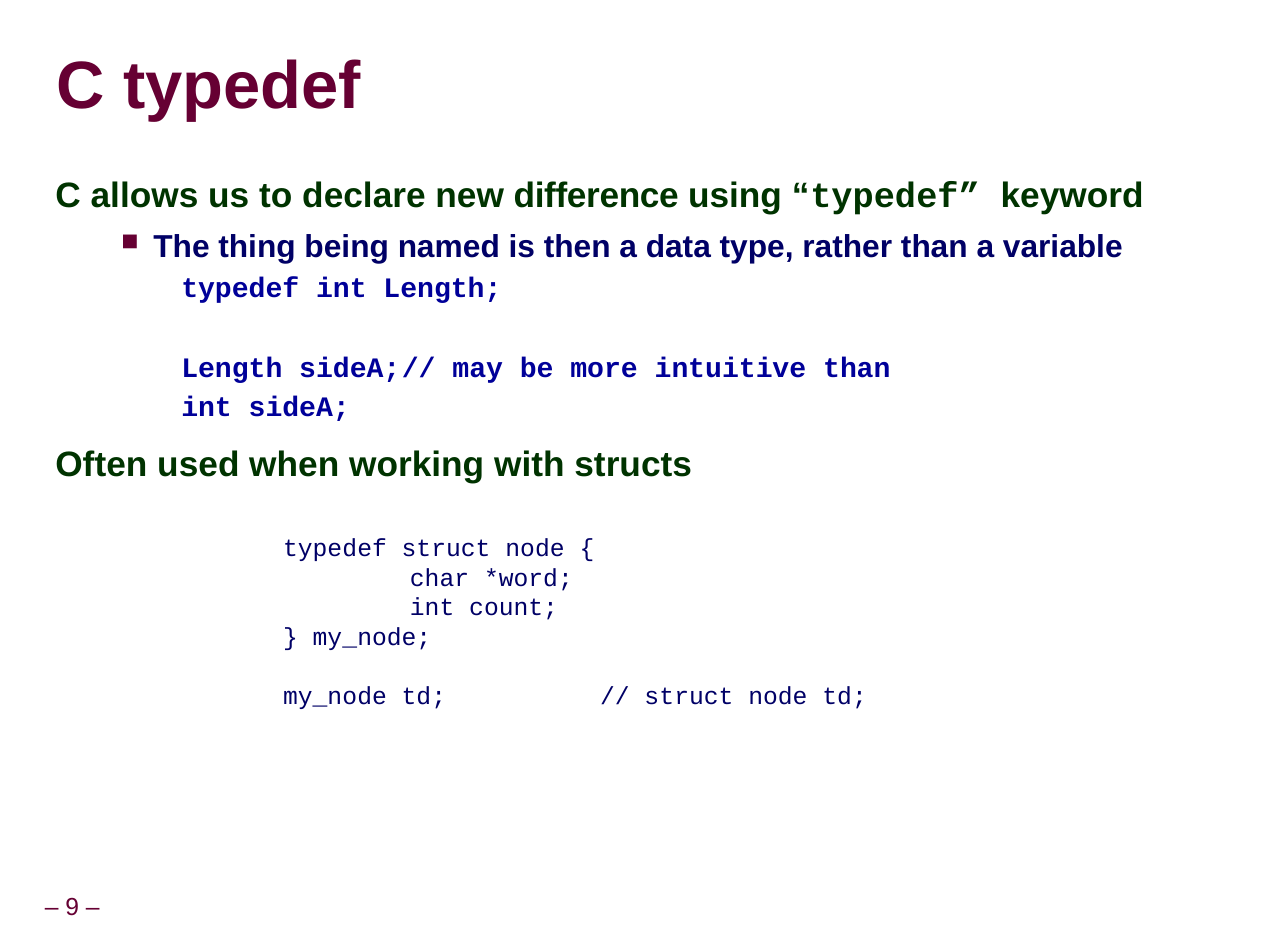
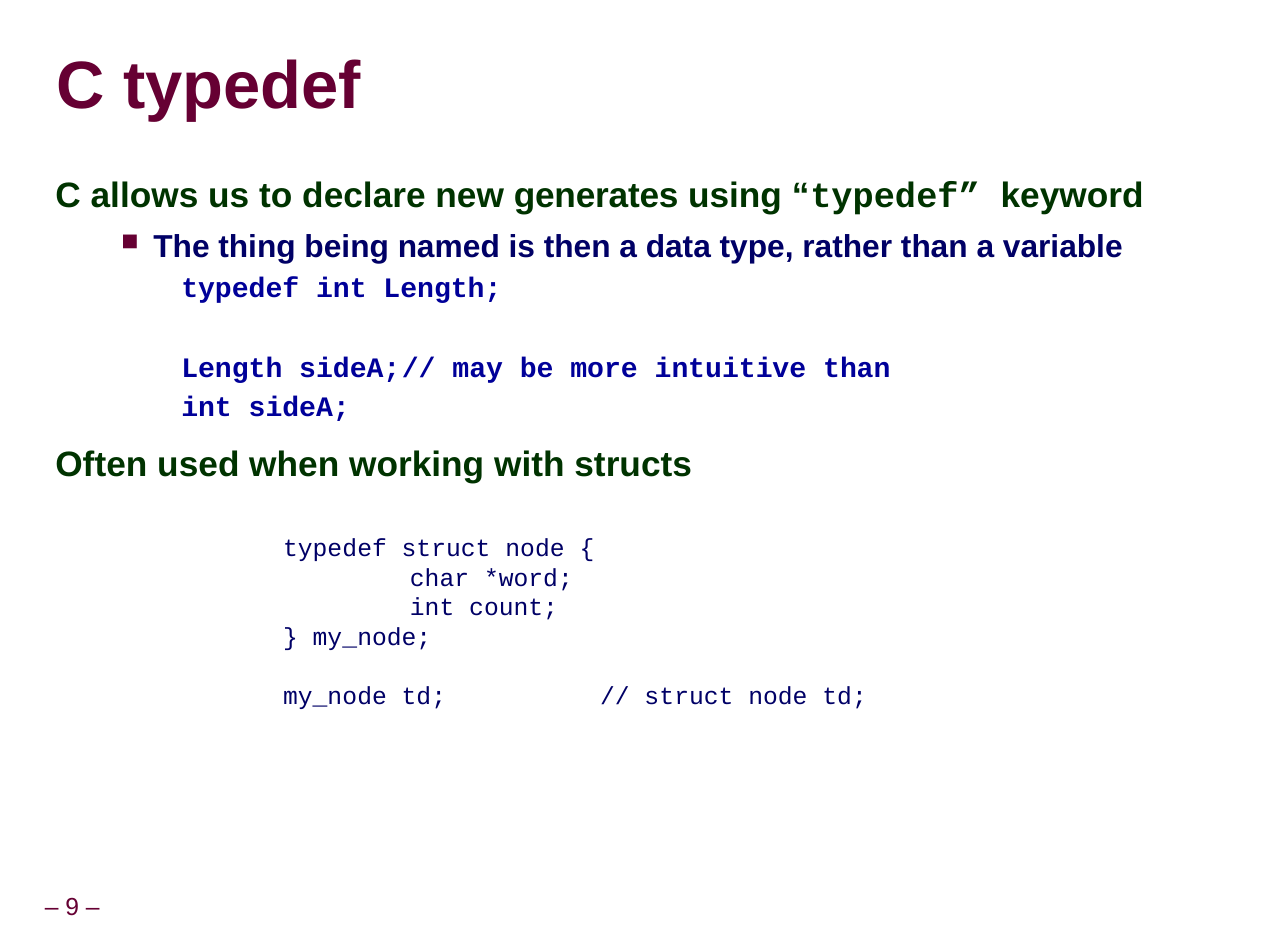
difference: difference -> generates (596, 196)
